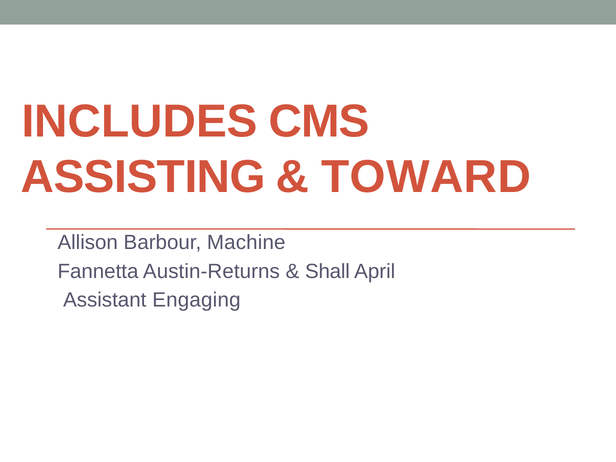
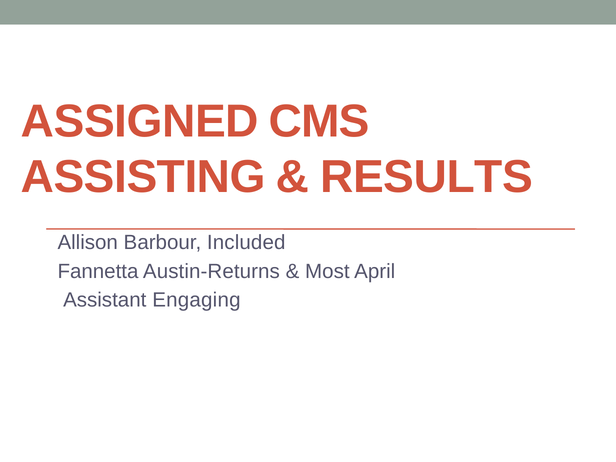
INCLUDES: INCLUDES -> ASSIGNED (140, 122)
TOWARD: TOWARD -> RESULTS (427, 177)
Machine: Machine -> Included (246, 243)
Shall: Shall -> Most (327, 271)
